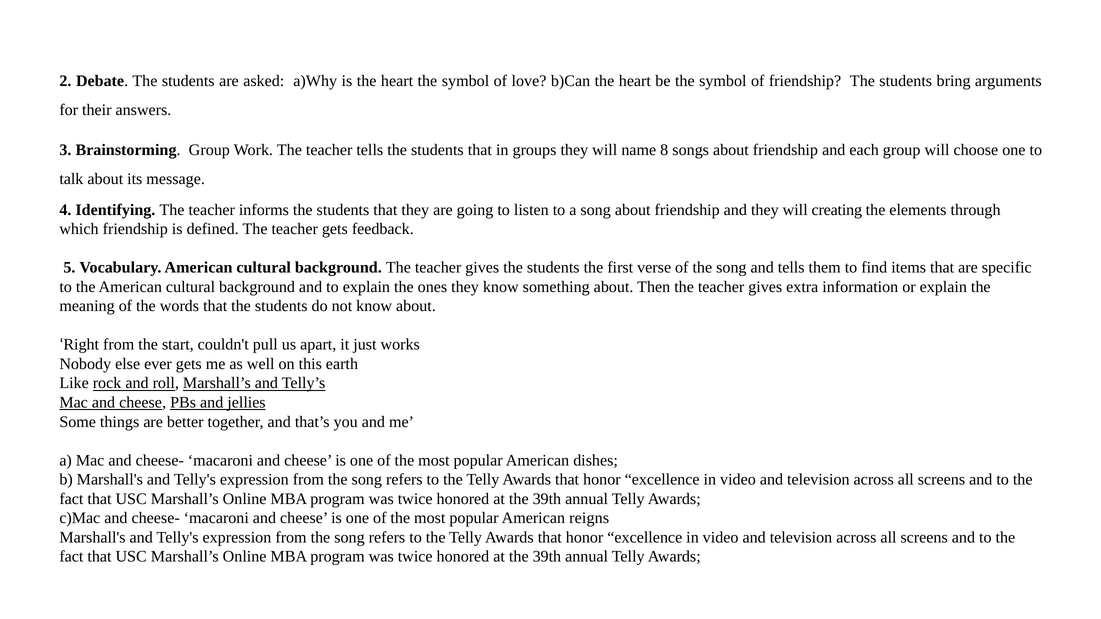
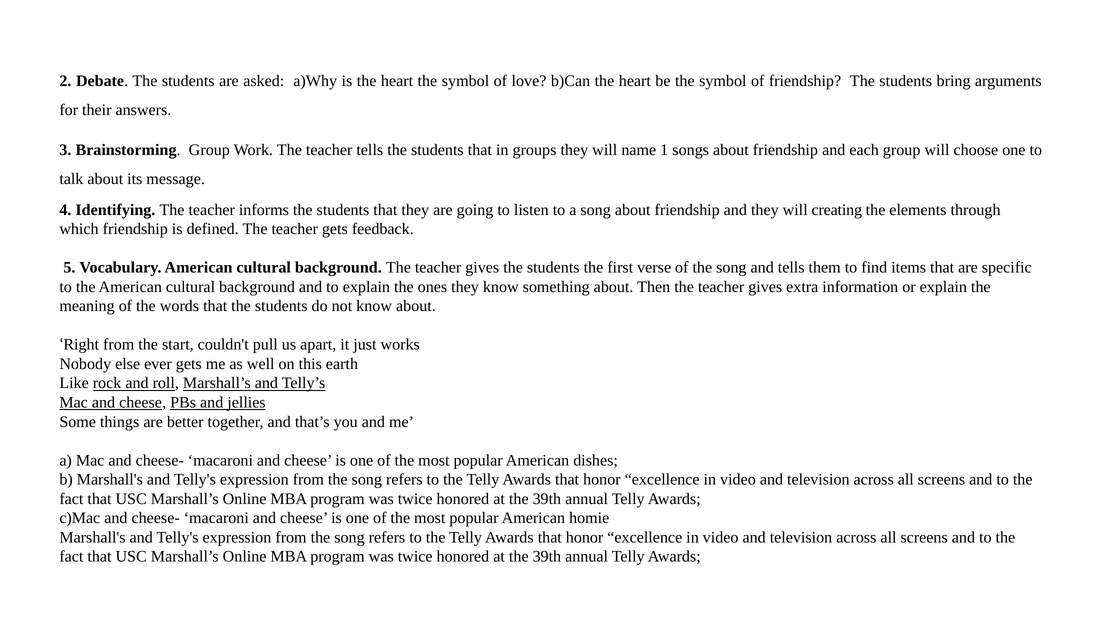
8: 8 -> 1 (664, 150)
reigns: reigns -> homie (589, 518)
